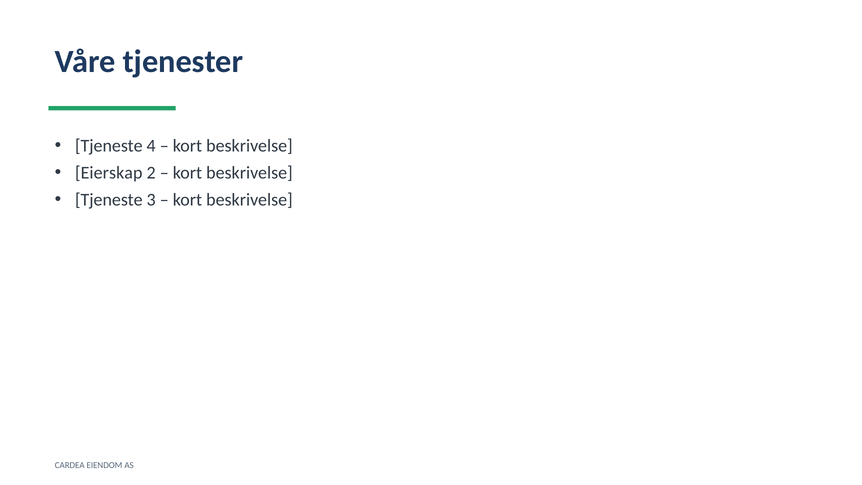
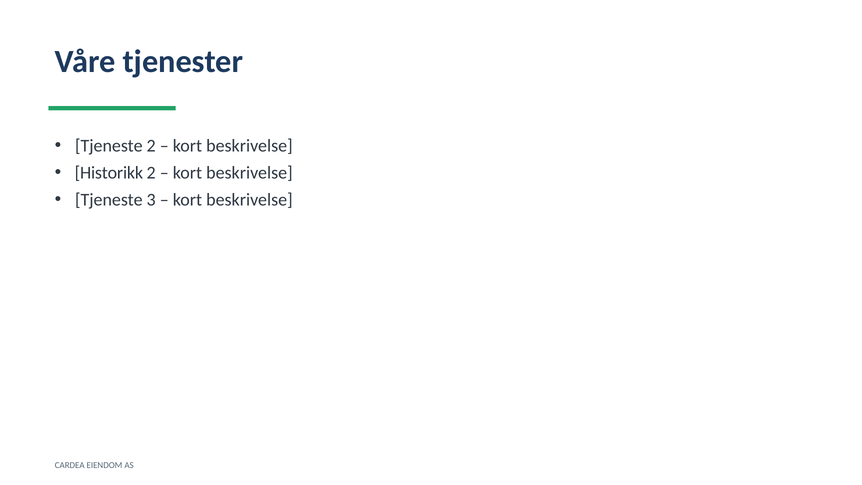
Tjeneste 4: 4 -> 2 (151, 146)
Eierskap: Eierskap -> Historikk (109, 173)
